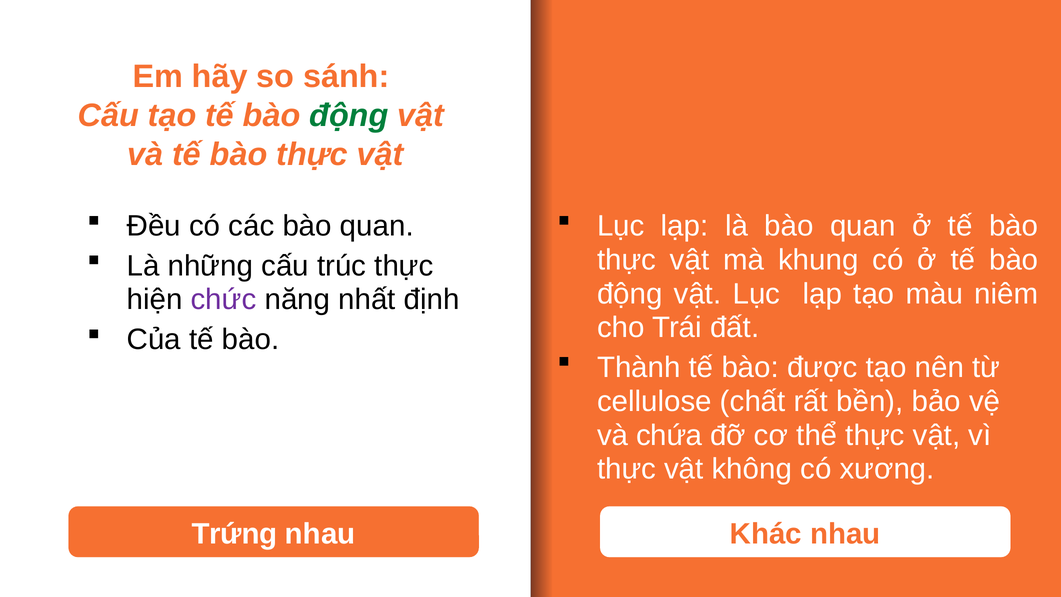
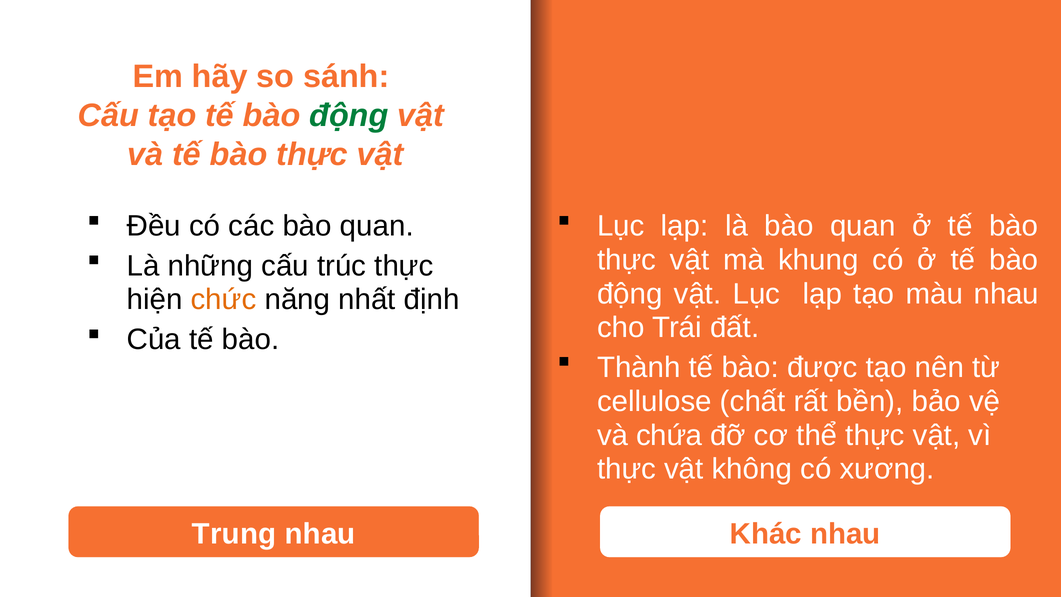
màu niêm: niêm -> nhau (1006, 294)
chức colour: purple -> orange (224, 300)
Trứng: Trứng -> Trung (234, 534)
